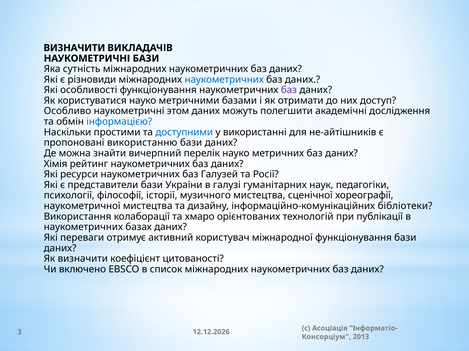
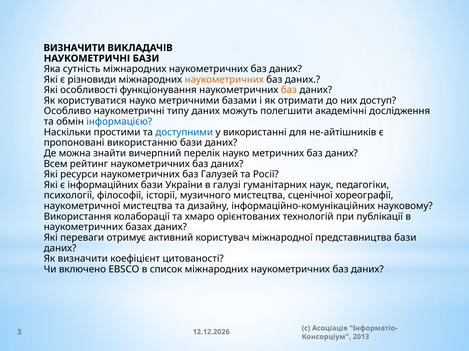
наукометричних colour: blue -> orange (224, 80)
баз colour: purple -> orange (289, 90)
этом: этом -> типу (178, 111)
Хімія: Хімія -> Всем (56, 164)
представители: представители -> інформаційних (103, 185)
бібліотеки: бібліотеки -> науковому (405, 206)
міжнародної функціонування: функціонування -> представництва (353, 238)
